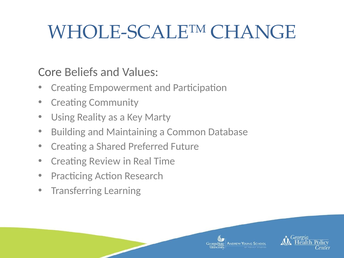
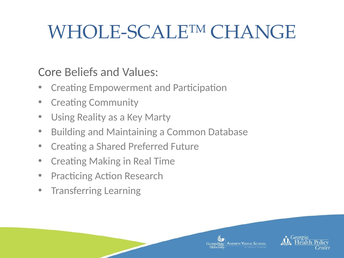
Review: Review -> Making (105, 161)
